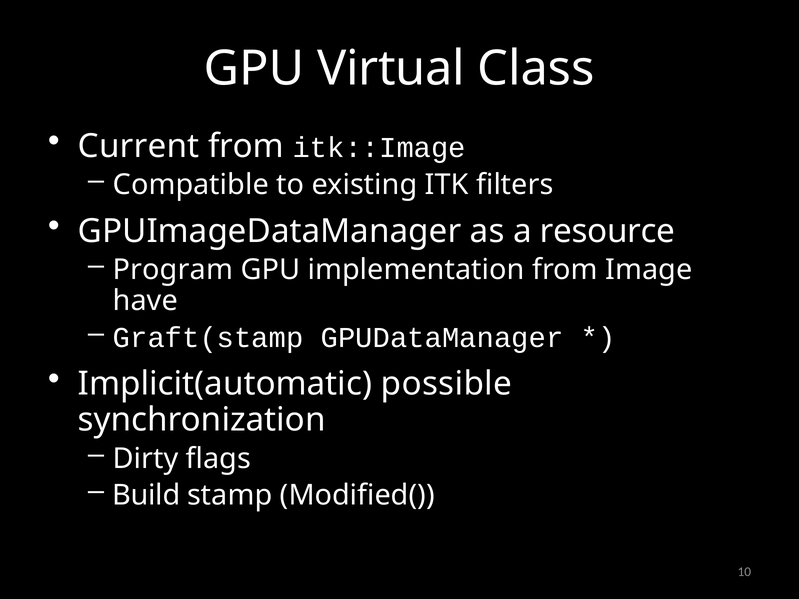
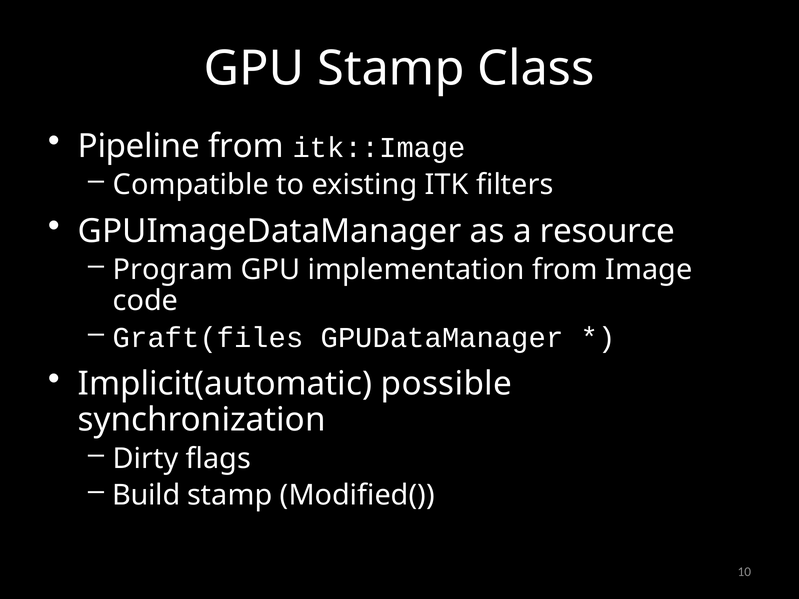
GPU Virtual: Virtual -> Stamp (391, 69)
Current: Current -> Pipeline (139, 146)
have: have -> code (145, 301)
Graft(stamp: Graft(stamp -> Graft(files (208, 338)
